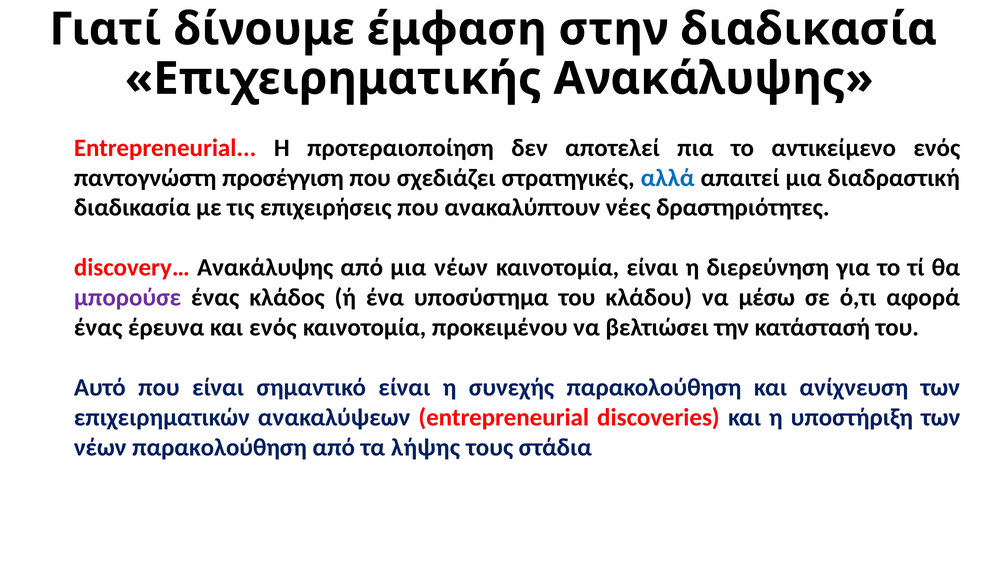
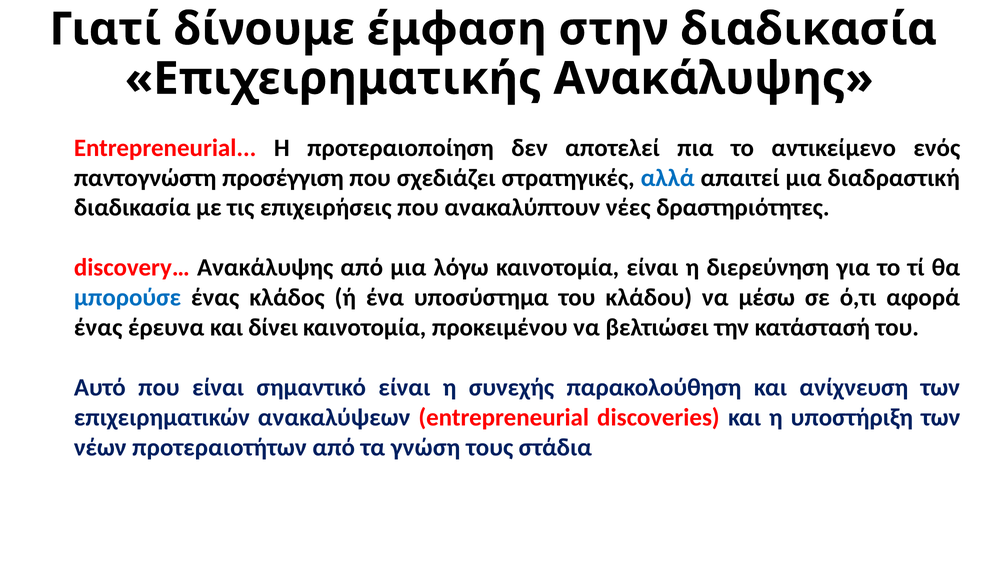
μια νέων: νέων -> λόγω (461, 268)
μπορούσε colour: purple -> blue (128, 298)
και ενός: ενός -> δίνει (273, 328)
νέων παρακολούθηση: παρακολούθηση -> προτεραιοτήτων (219, 447)
λήψης: λήψης -> γνώση (426, 447)
